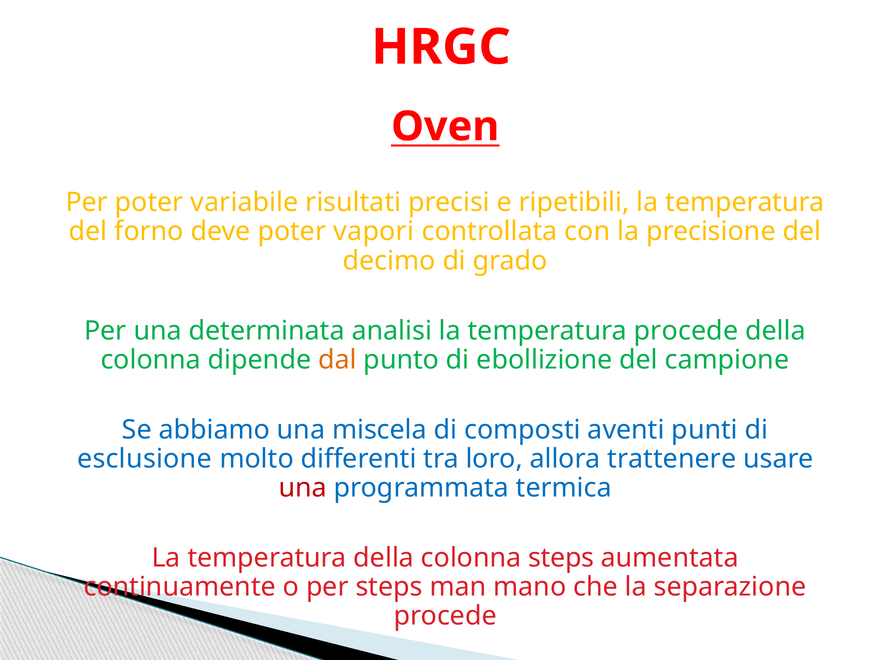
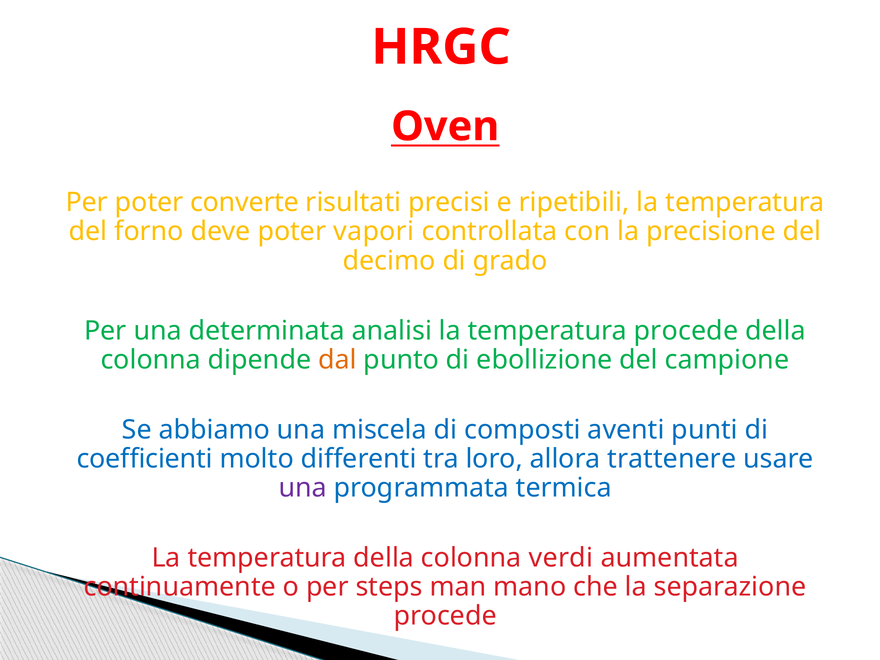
variabile: variabile -> converte (245, 203)
esclusione: esclusione -> coefficienti (145, 459)
una colour: red -> purple (303, 488)
colonna steps: steps -> verdi (561, 558)
